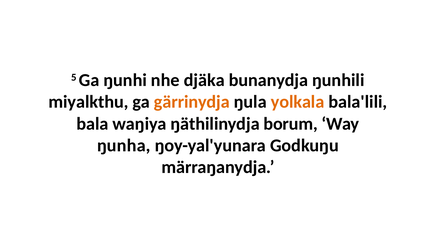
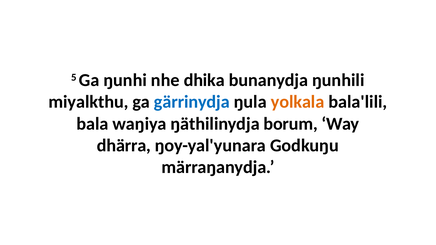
djäka: djäka -> dhika (204, 80)
gärrinydja colour: orange -> blue (192, 102)
ŋunha: ŋunha -> dhärra (124, 146)
